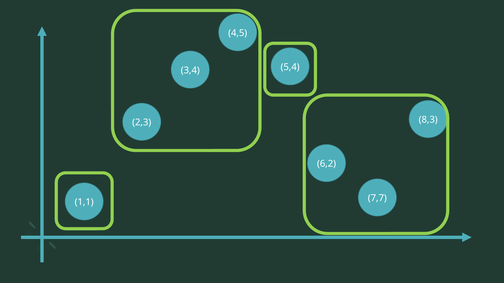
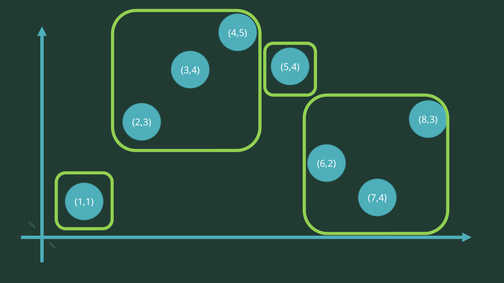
7,7: 7,7 -> 7,4 (377, 198)
